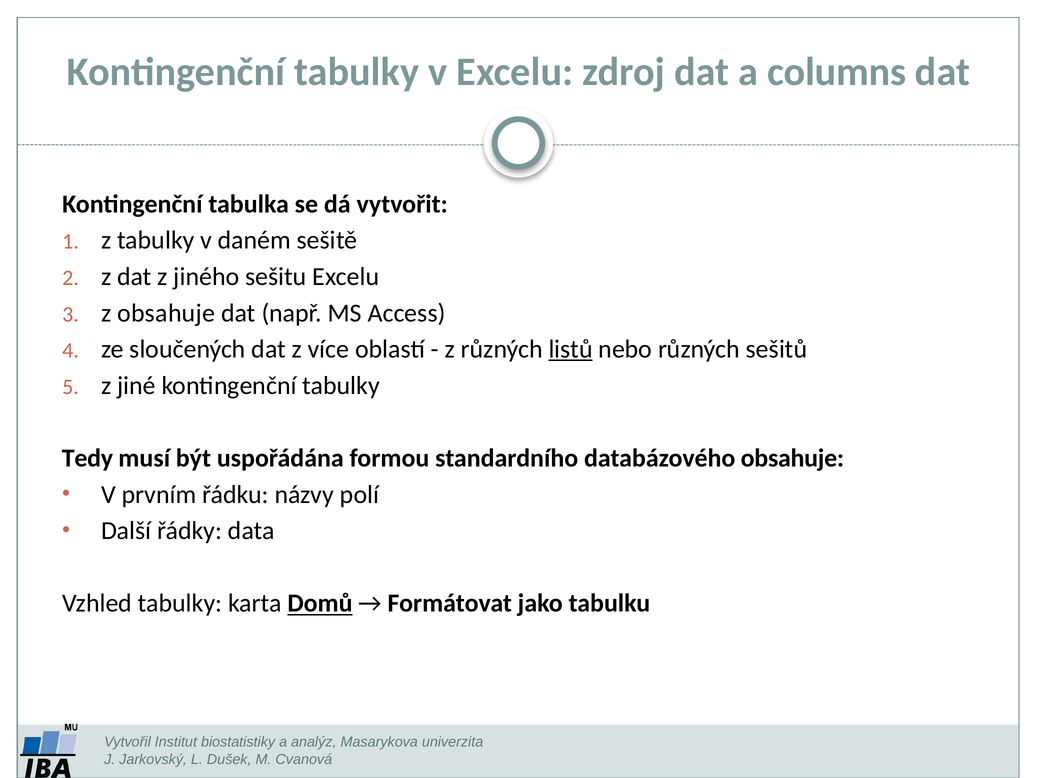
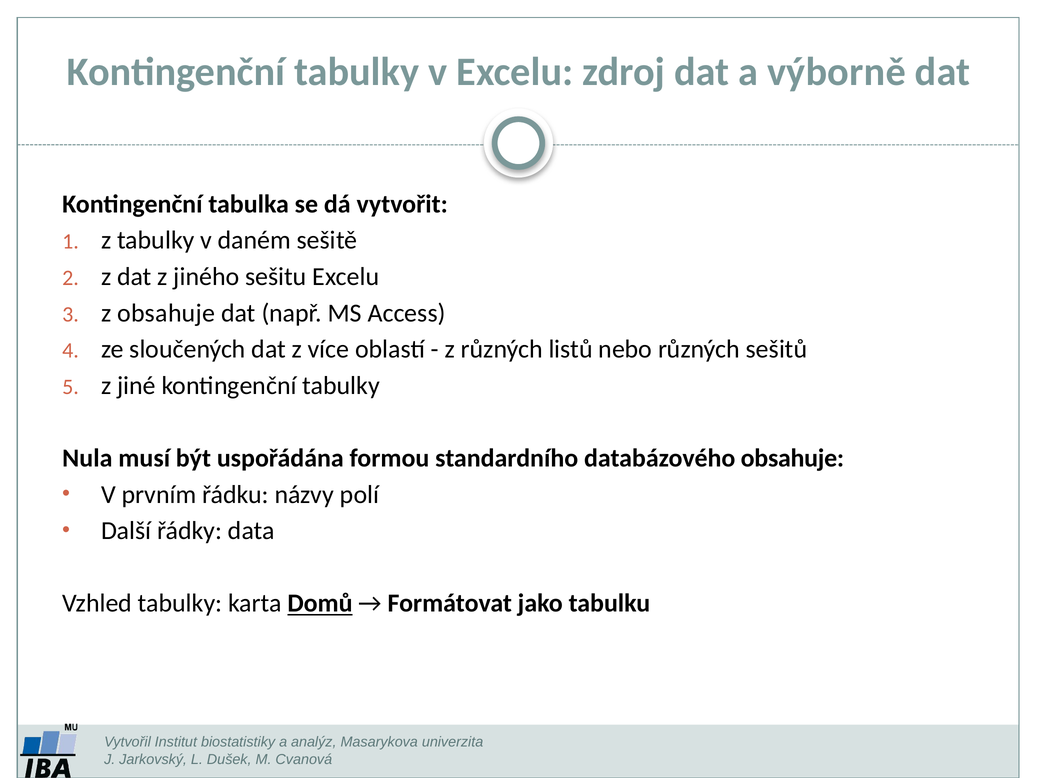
columns: columns -> výborně (837, 72)
listů underline: present -> none (571, 349)
Tedy: Tedy -> Nula (87, 458)
